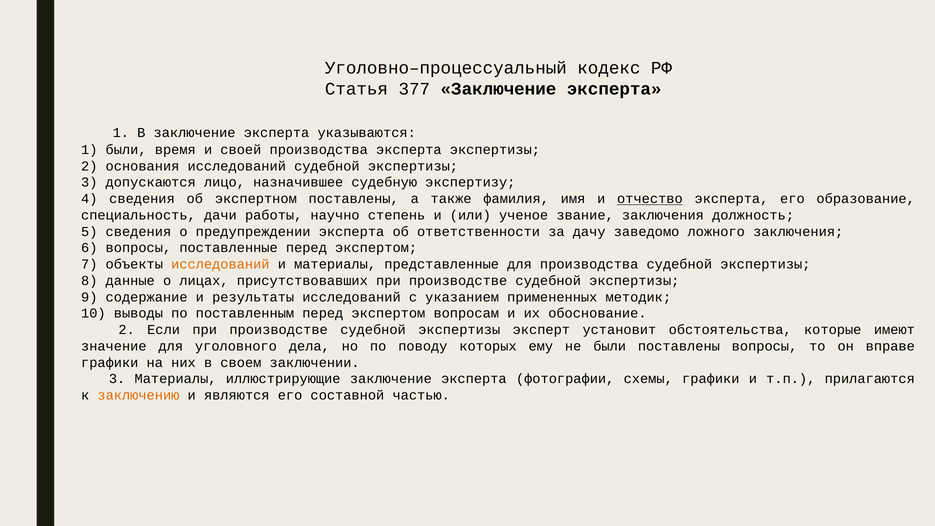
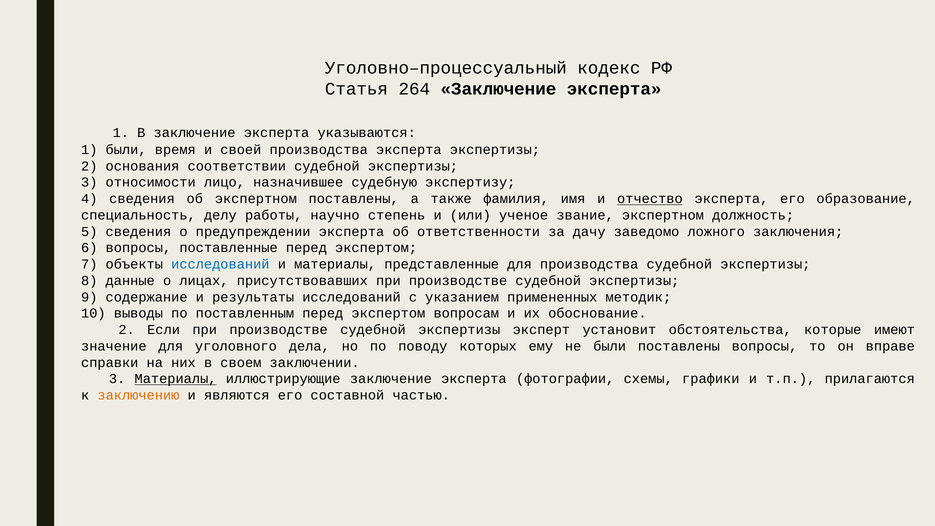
377: 377 -> 264 (414, 89)
основания исследований: исследований -> соответствии (237, 166)
допускаются: допускаются -> относимости (151, 182)
дачи: дачи -> делу (220, 215)
звание заключения: заключения -> экспертном (663, 215)
исследований colour: orange -> blue (220, 264)
графики: графики -> справки (110, 362)
Материалы underline: none -> present (176, 379)
